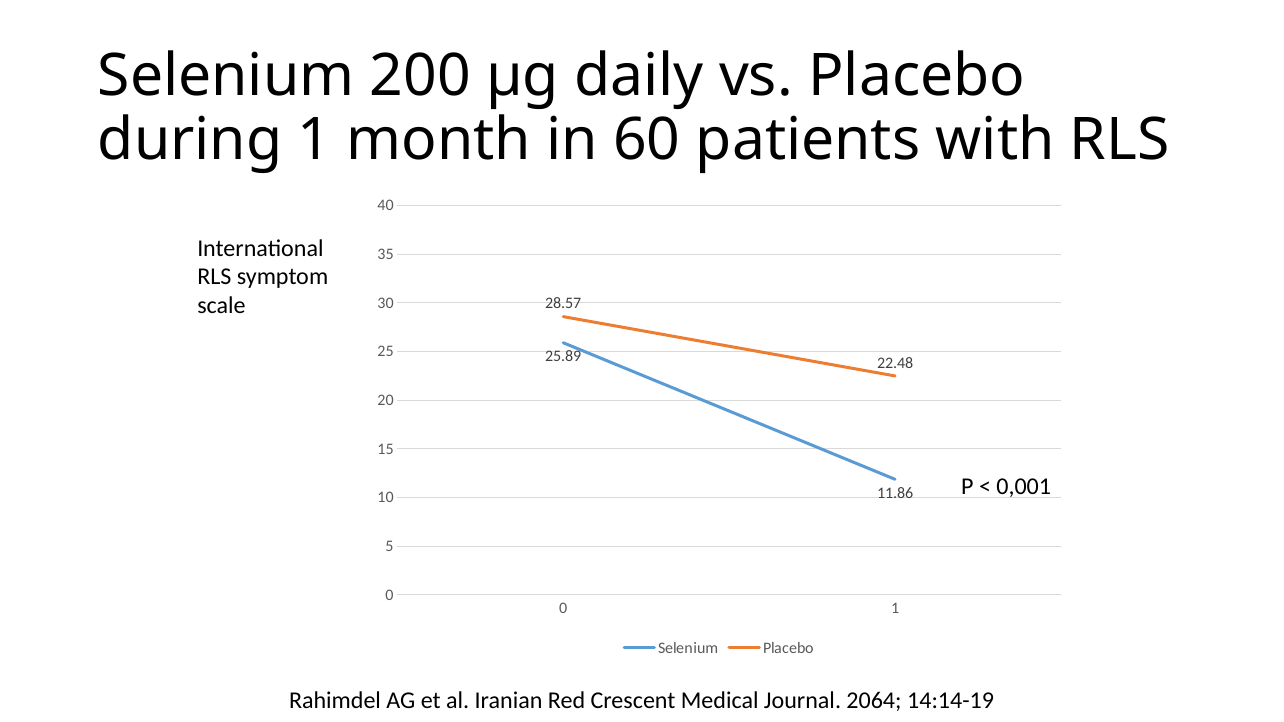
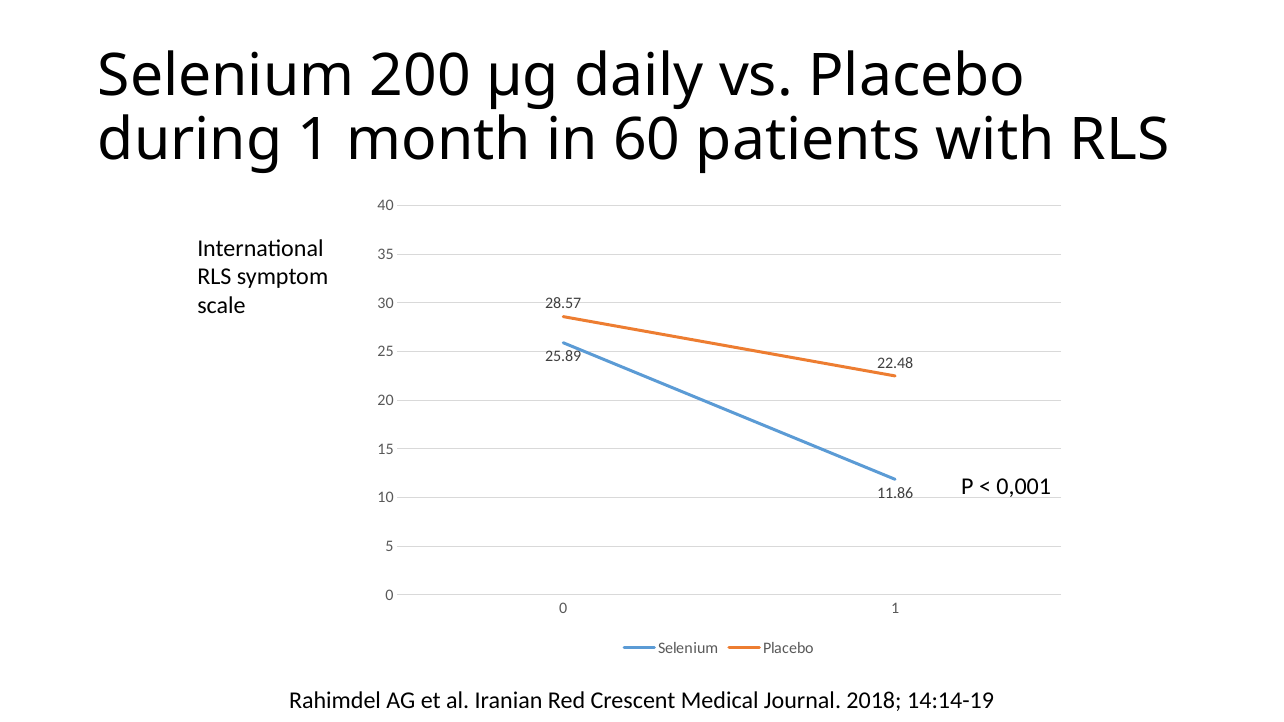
2064: 2064 -> 2018 (874, 701)
